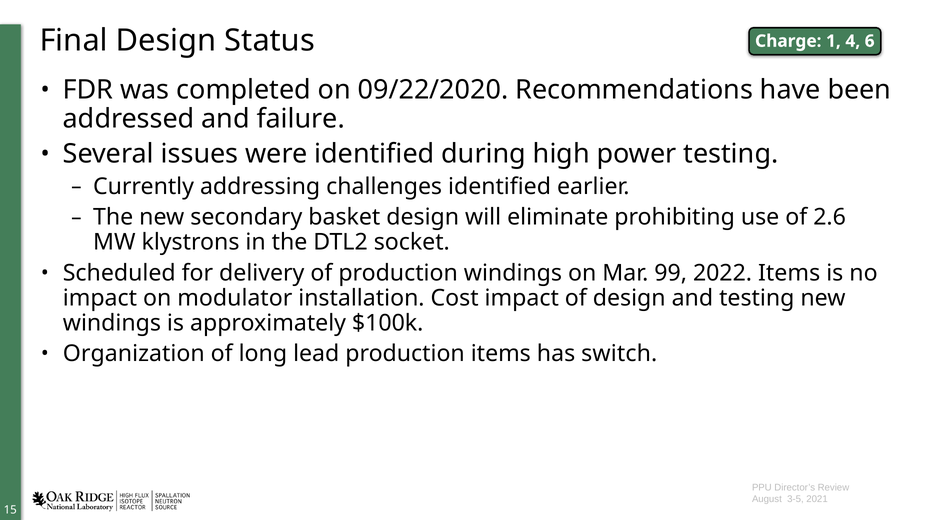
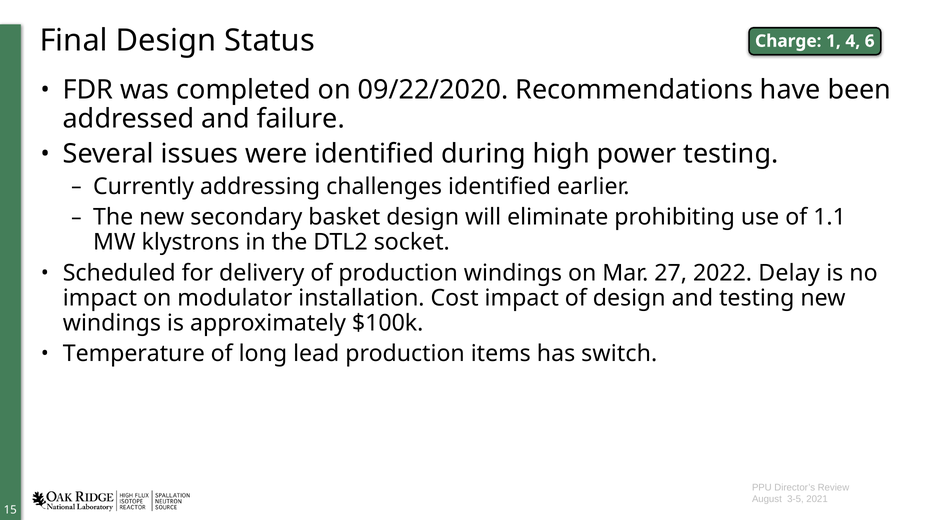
2.6: 2.6 -> 1.1 (830, 217)
99: 99 -> 27 (671, 273)
2022 Items: Items -> Delay (789, 273)
Organization: Organization -> Temperature (134, 354)
